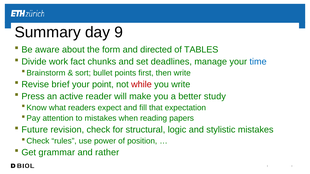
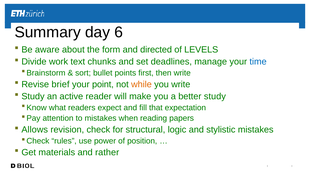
9: 9 -> 6 (119, 32)
TABLES: TABLES -> LEVELS (201, 50)
fact: fact -> text (78, 62)
while colour: red -> orange (141, 85)
Press: Press -> Study (33, 97)
Future: Future -> Allows (35, 130)
grammar: grammar -> materials (57, 153)
